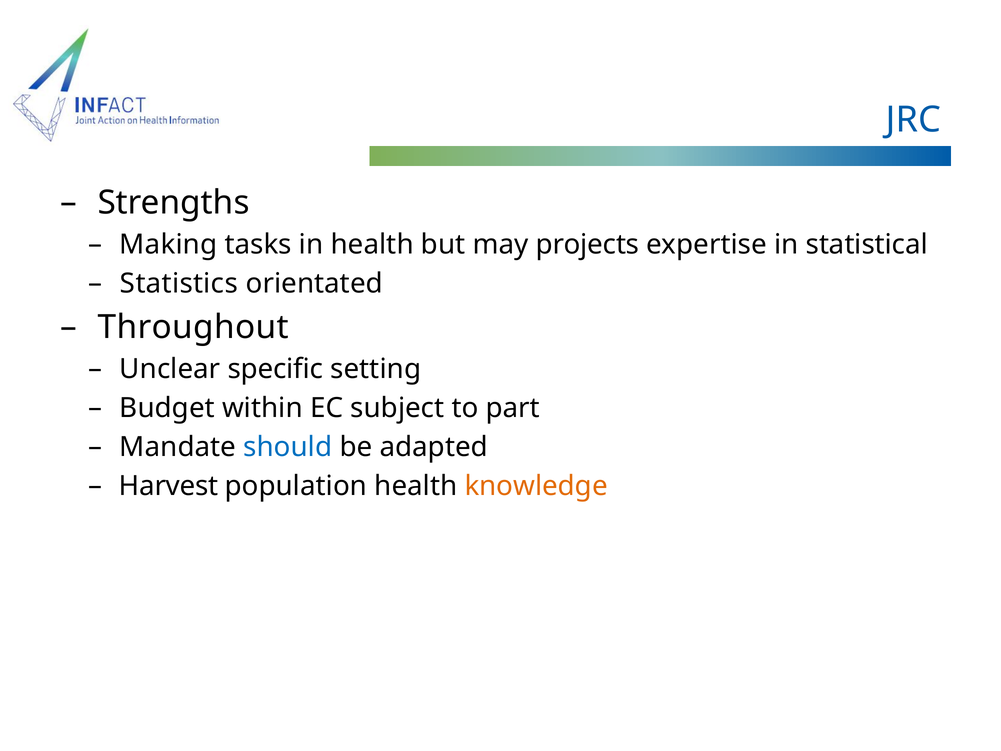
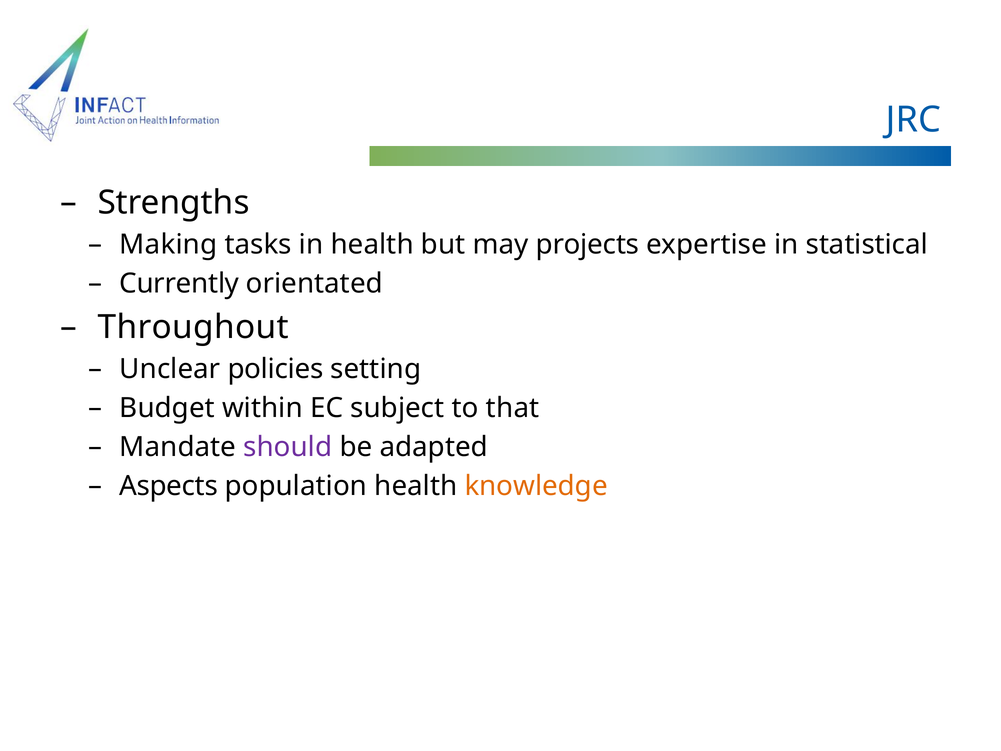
Statistics: Statistics -> Currently (179, 283)
specific: specific -> policies (275, 369)
part: part -> that (513, 408)
should colour: blue -> purple (288, 447)
Harvest: Harvest -> Aspects (169, 486)
